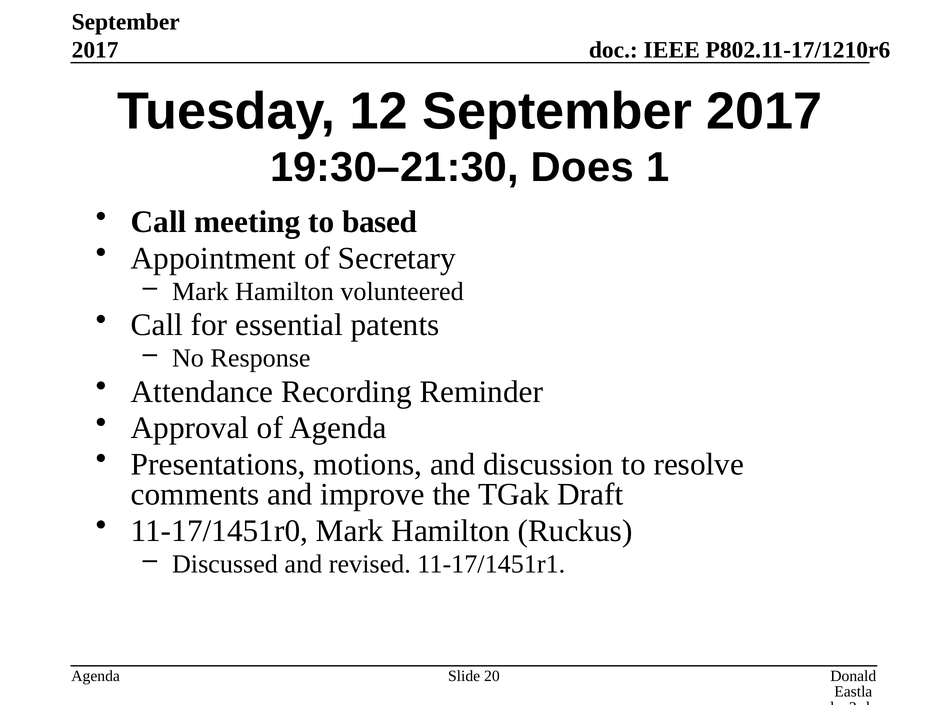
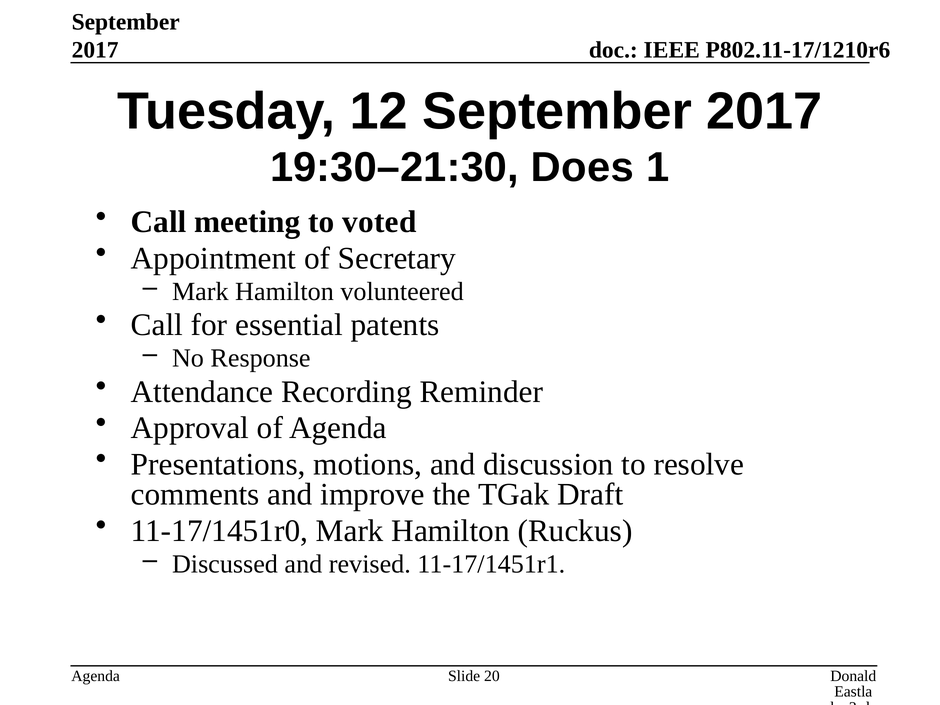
based: based -> voted (379, 222)
